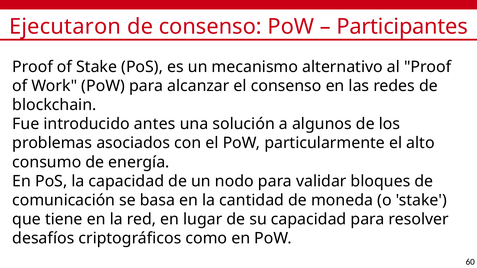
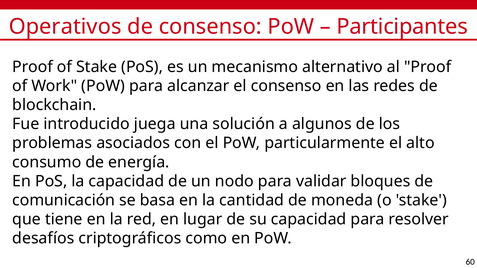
Ejecutaron: Ejecutaron -> Operativos (65, 27)
antes: antes -> juega (155, 124)
